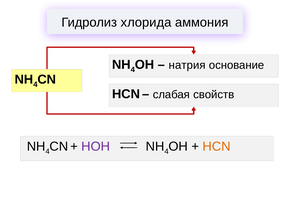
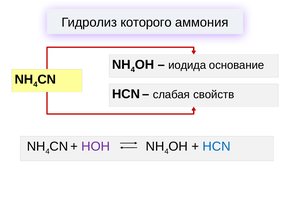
хлорида: хлорида -> которого (146, 22)
натрия: натрия -> иодида (187, 65)
HCN colour: orange -> blue (217, 146)
